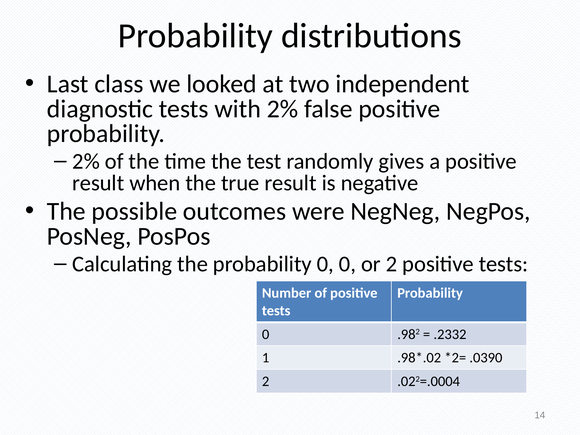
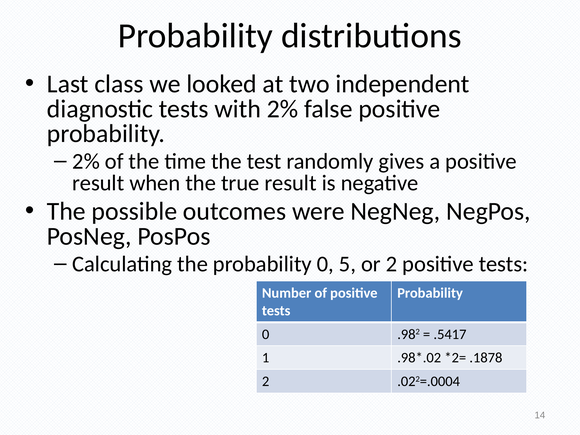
0 0: 0 -> 5 (347, 264)
.2332: .2332 -> .5417 (450, 334)
.0390: .0390 -> .1878 (486, 358)
